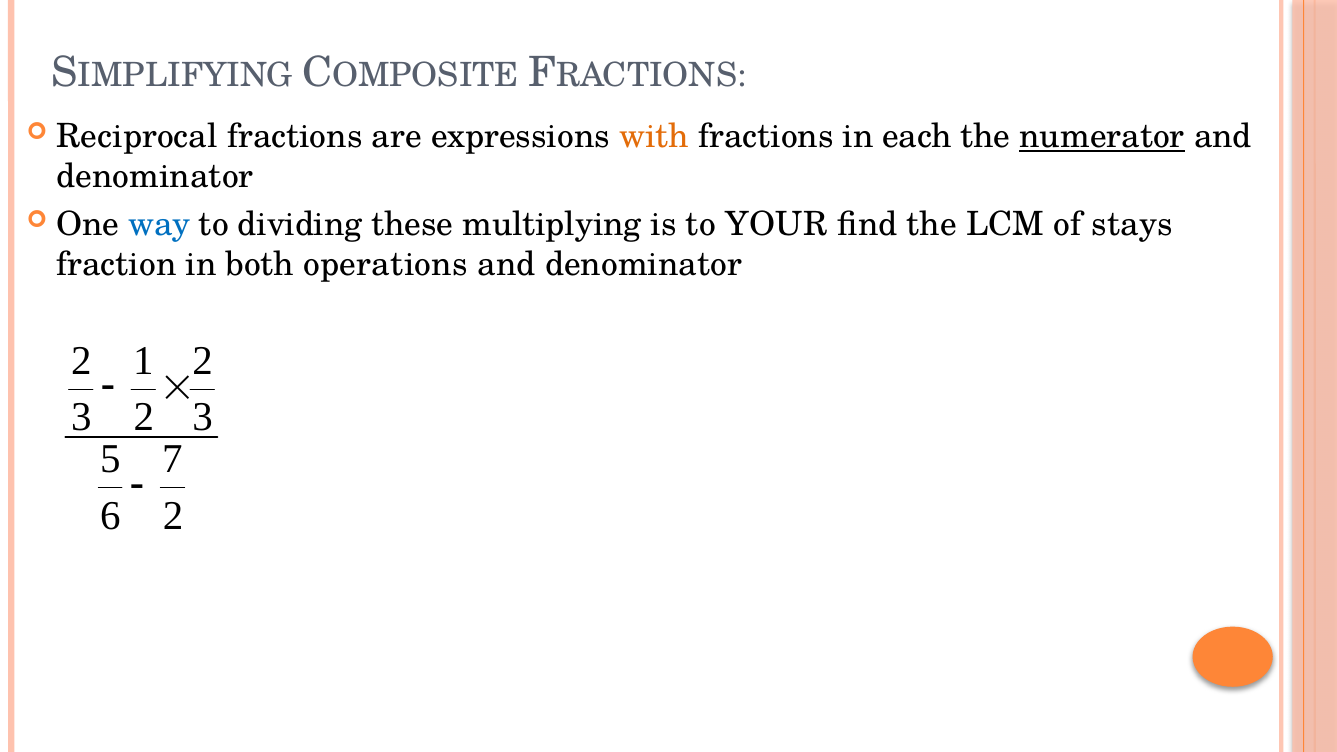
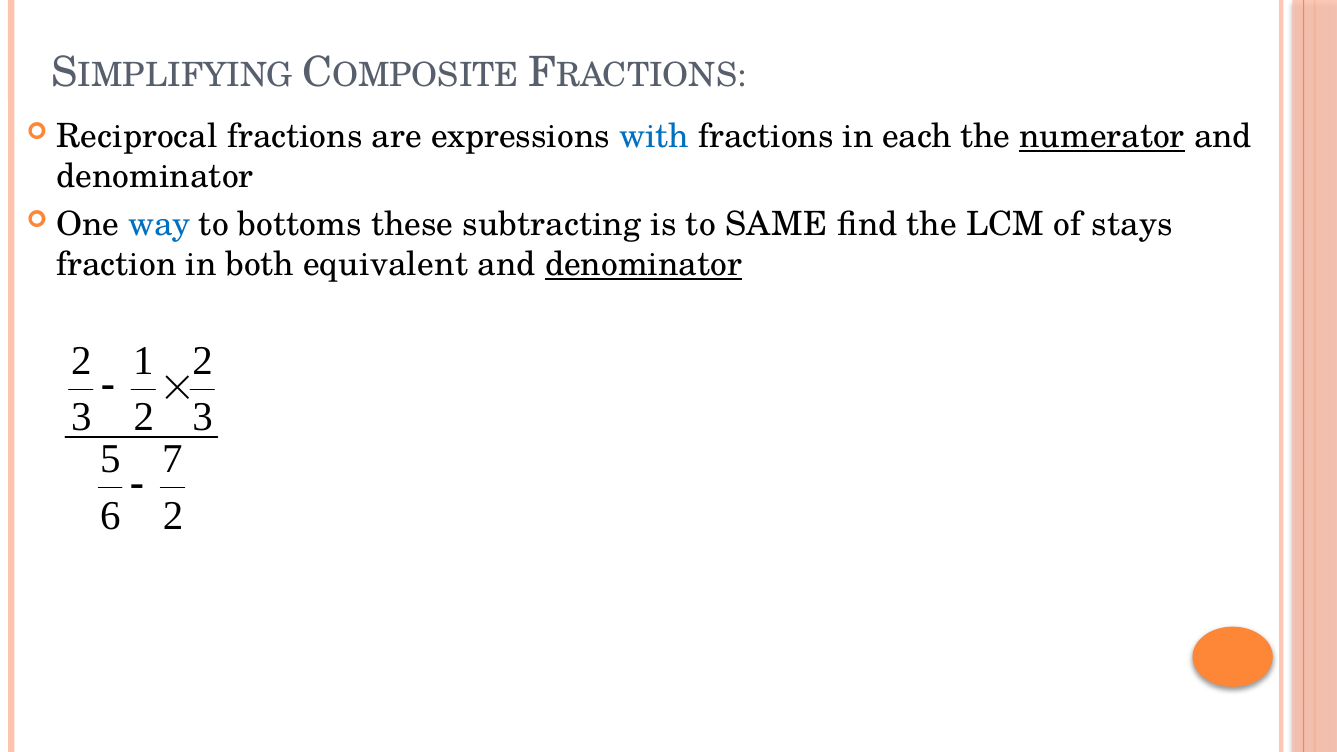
with colour: orange -> blue (654, 136)
dividing: dividing -> bottoms (300, 225)
multiplying: multiplying -> subtracting (552, 225)
YOUR: YOUR -> SAME (776, 225)
operations: operations -> equivalent (386, 265)
denominator underline: none -> present (644, 265)
